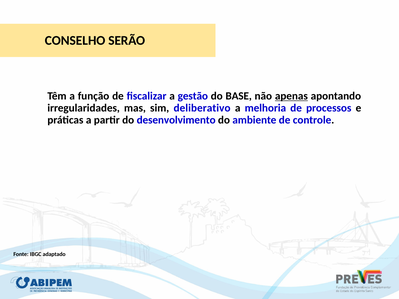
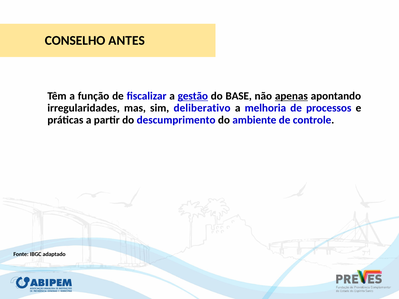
SERÃO: SERÃO -> ANTES (127, 41)
gestão underline: none -> present (193, 96)
desenvolvimento: desenvolvimento -> descumprimento (176, 120)
